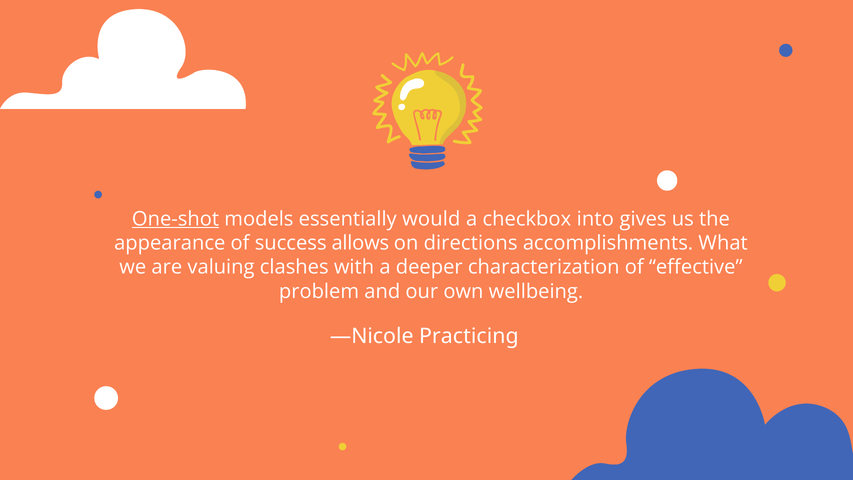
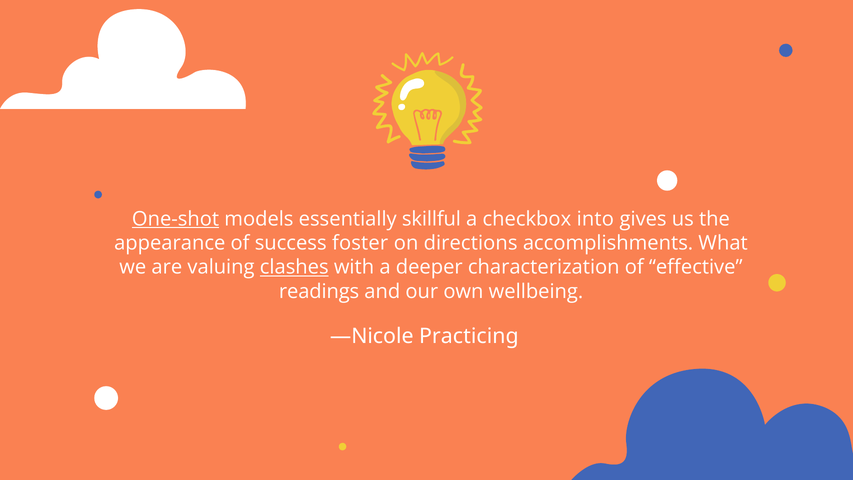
would: would -> skillful (431, 219)
allows: allows -> foster (360, 243)
clashes underline: none -> present (294, 267)
problem: problem -> readings (319, 291)
